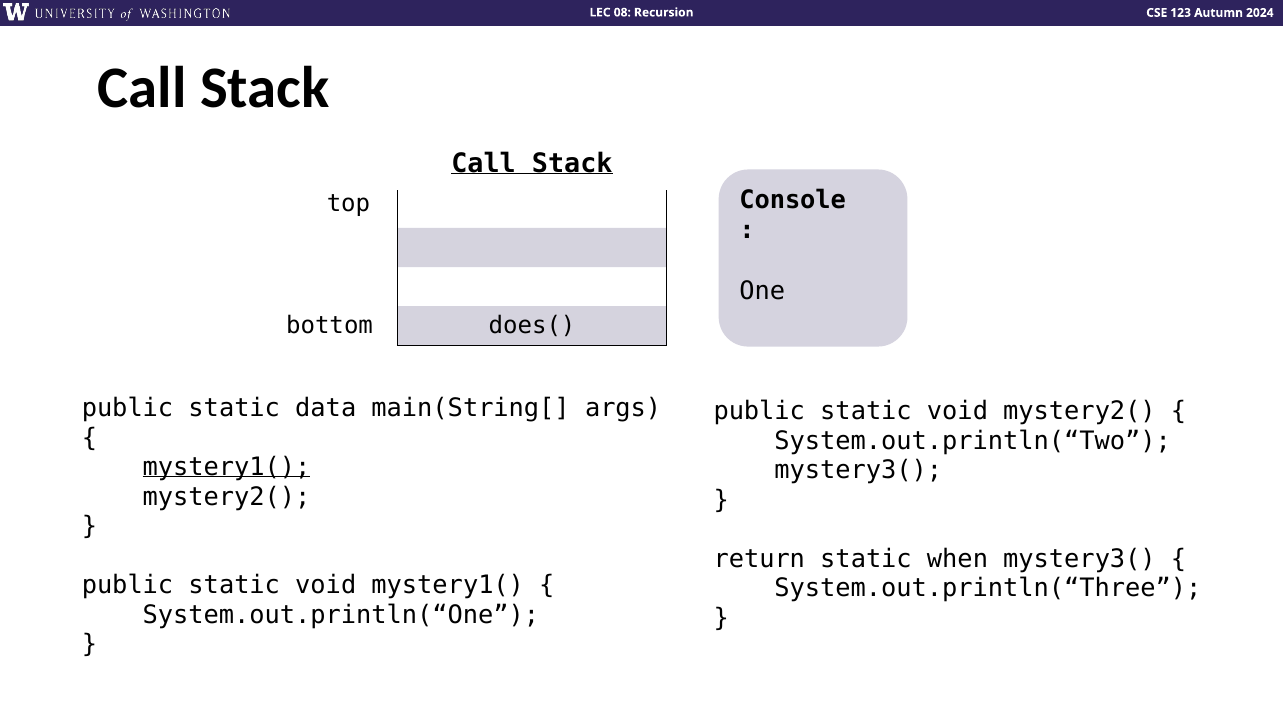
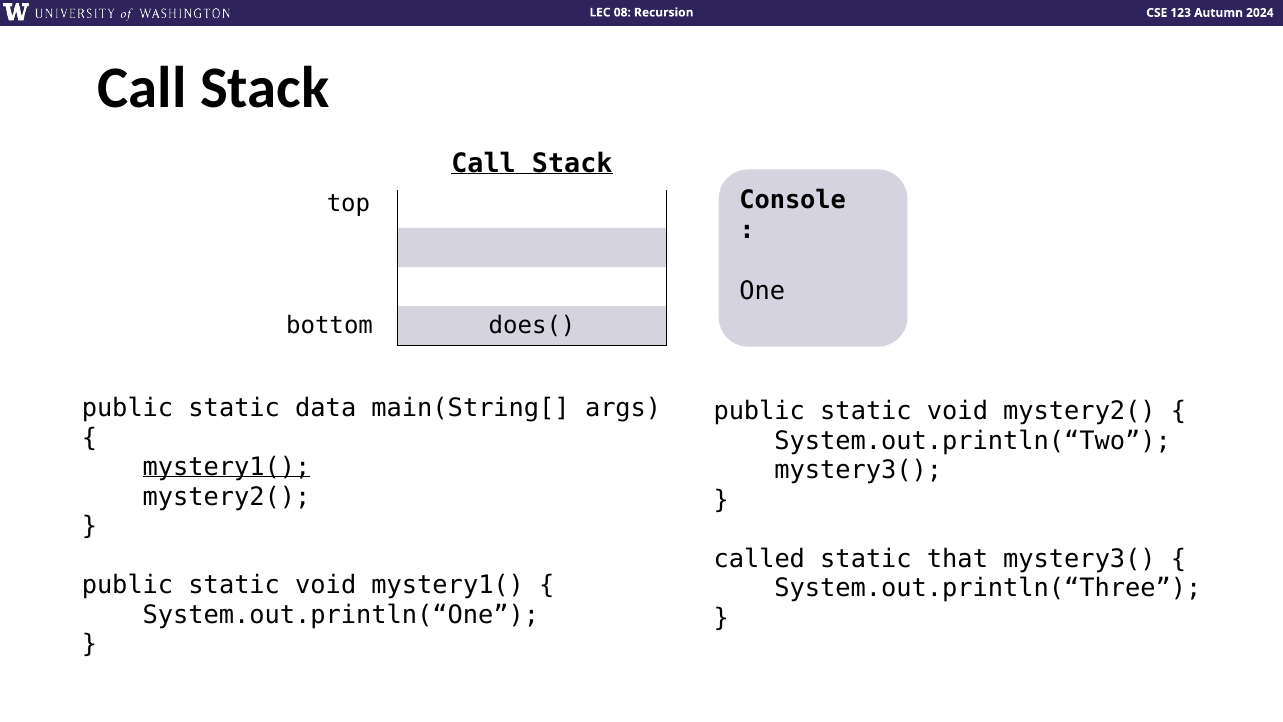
return: return -> called (759, 559)
when: when -> that (957, 559)
